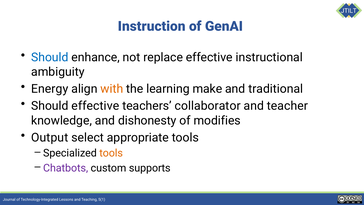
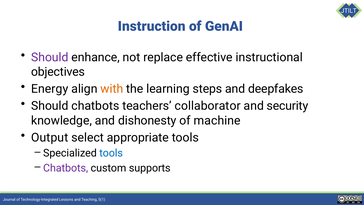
Should colour: blue -> purple (50, 57)
ambiguity: ambiguity -> objectives (58, 72)
make: make -> steps (207, 89)
traditional: traditional -> deepfakes (276, 89)
Should effective: effective -> chatbots (95, 106)
teacher: teacher -> security (287, 106)
modifies: modifies -> machine (217, 120)
tools colour: orange -> blue (111, 153)
